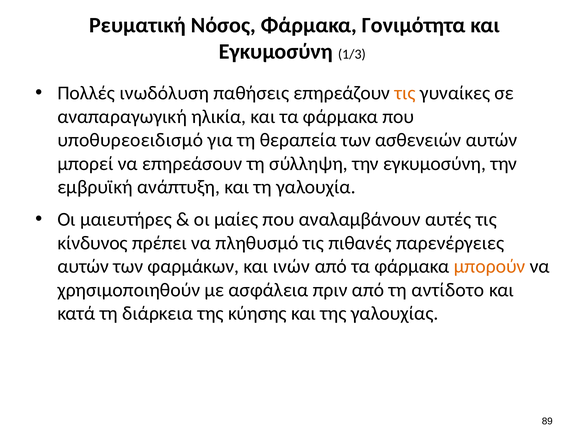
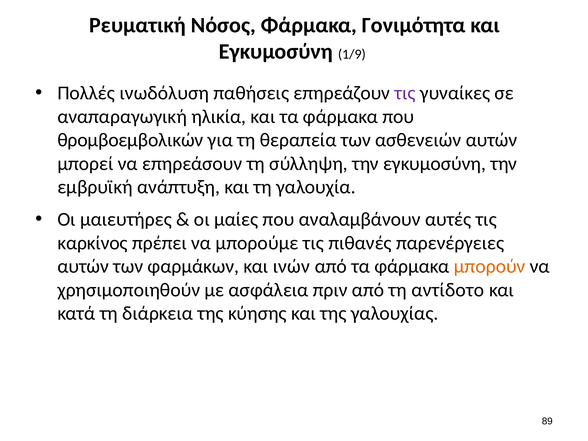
1/3: 1/3 -> 1/9 (352, 54)
τις colour: orange -> purple (405, 93)
υποθυρεοειδισμό: υποθυρεοειδισμό -> θρομβοεμβολικών (130, 140)
κίνδυνος: κίνδυνος -> καρκίνος (93, 243)
πληθυσμό: πληθυσμό -> μπορούμε (257, 243)
